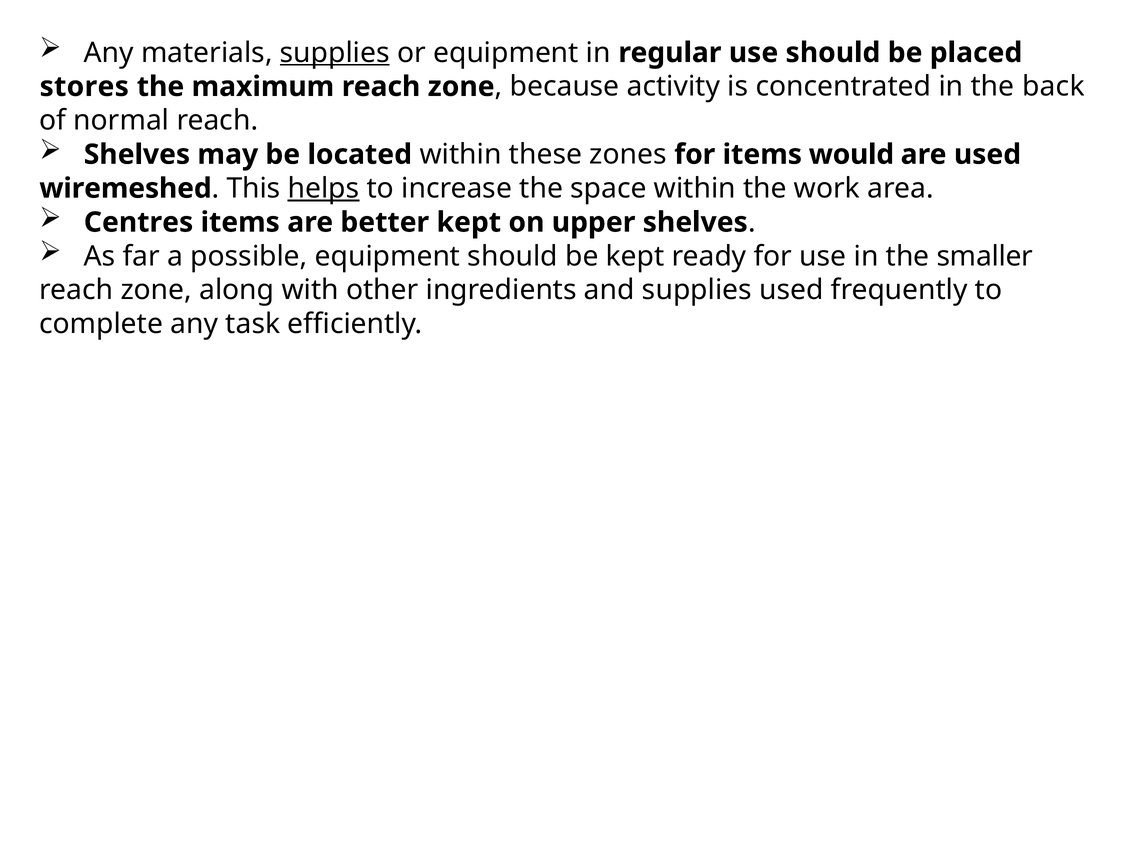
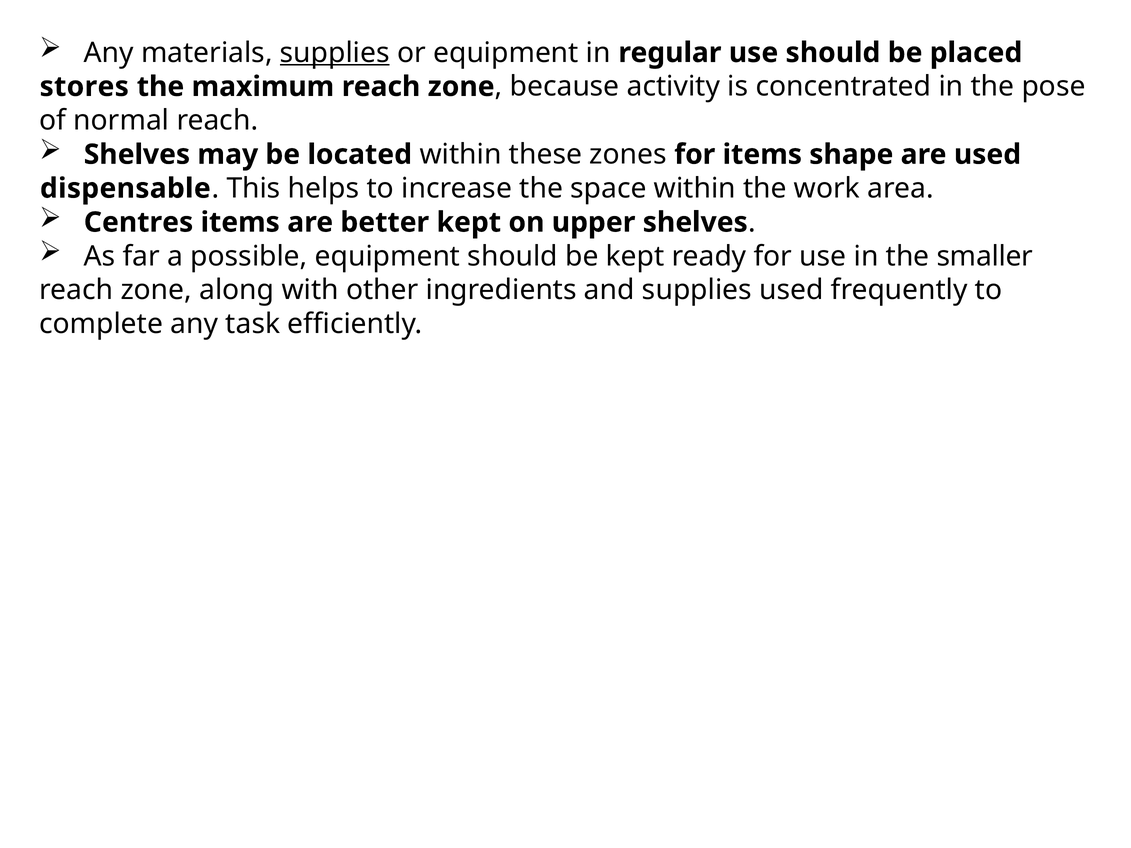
back: back -> pose (1054, 87)
would: would -> shape (851, 155)
wiremeshed: wiremeshed -> dispensable (125, 188)
helps underline: present -> none (324, 188)
